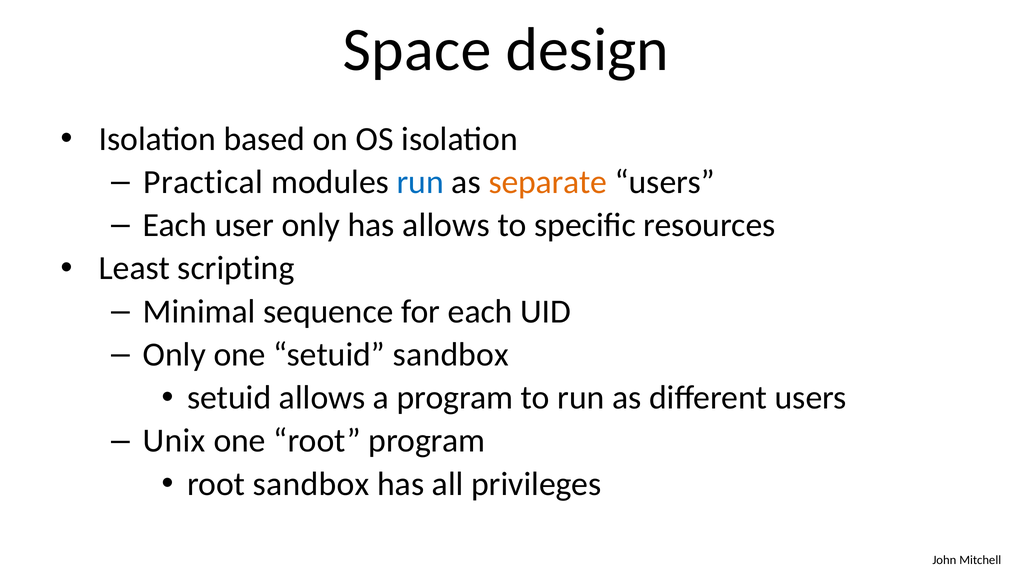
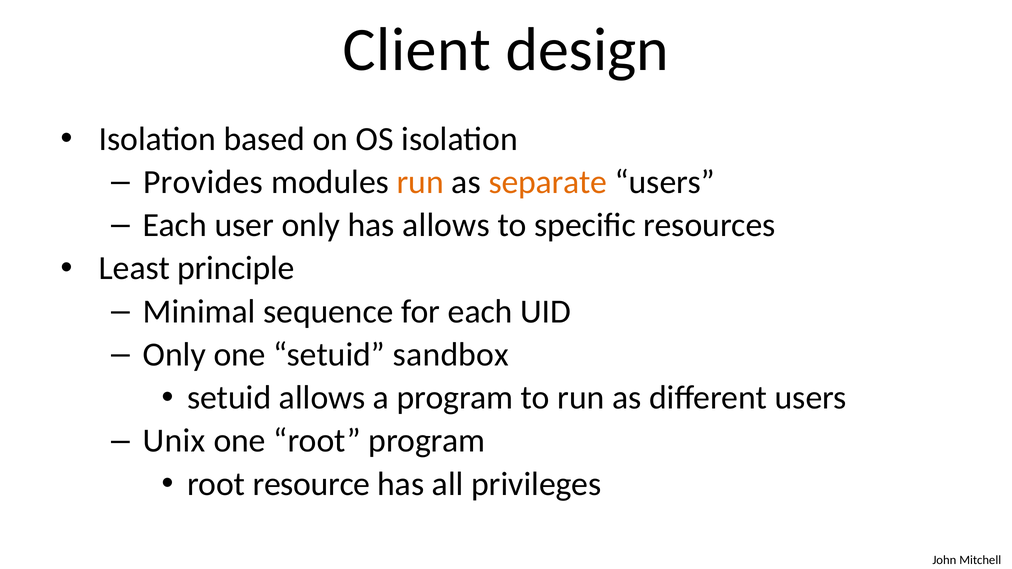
Space: Space -> Client (417, 50)
Practical: Practical -> Provides (203, 182)
run colour: blue -> orange (420, 182)
scripting: scripting -> principle (236, 268)
root sandbox: sandbox -> resource (311, 484)
